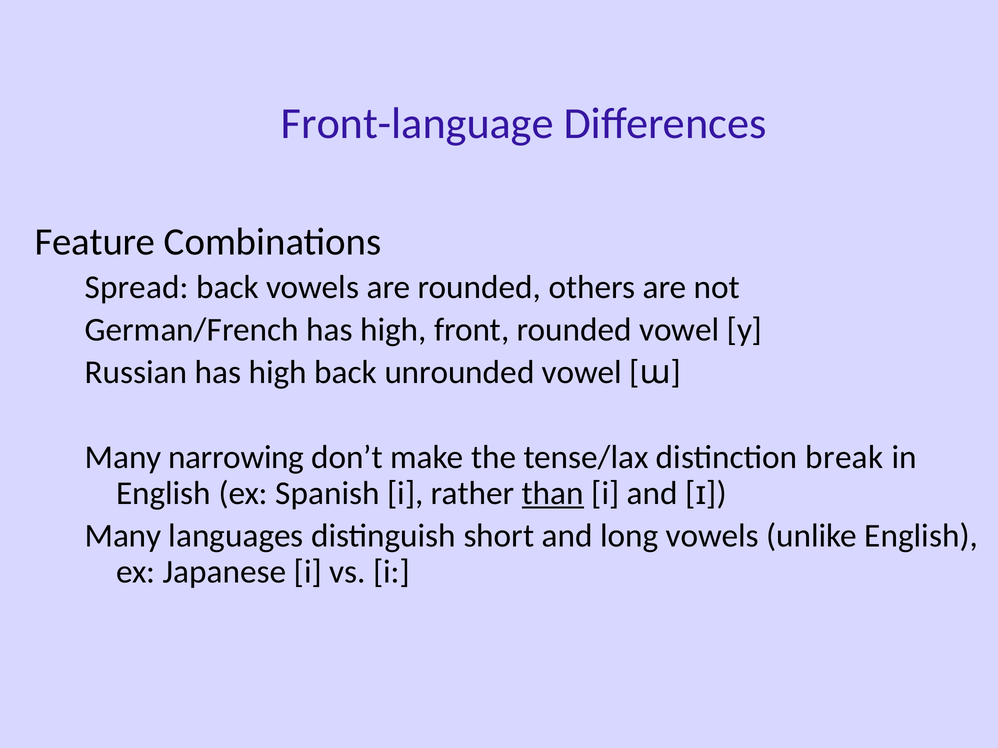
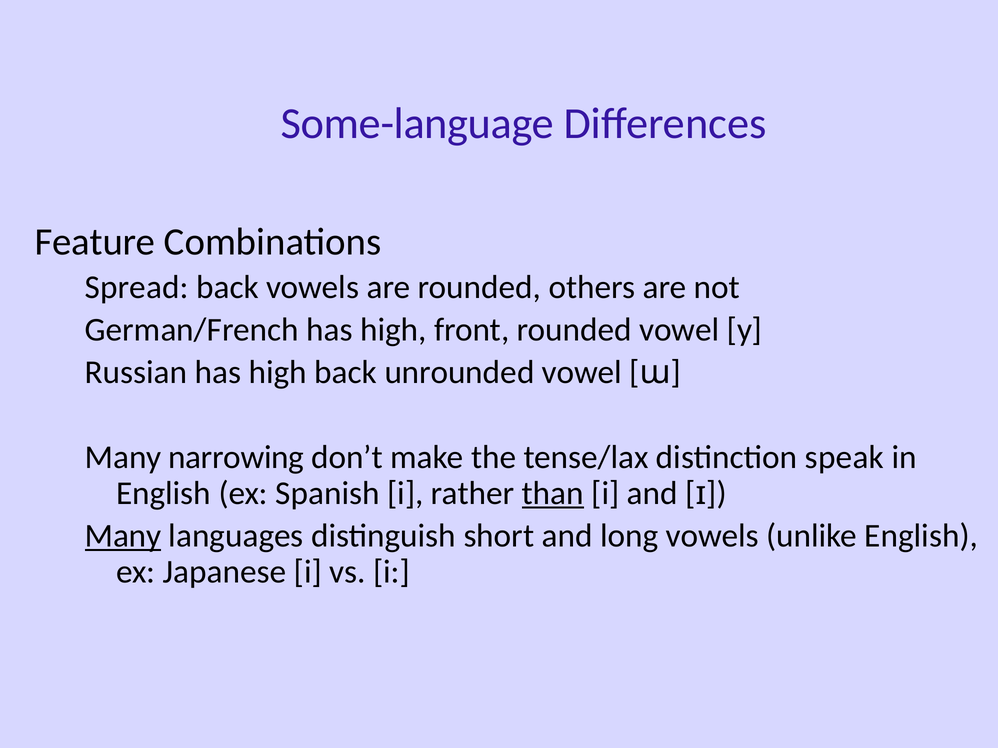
Front-language: Front-language -> Some-language (417, 124)
break: break -> speak (844, 458)
Many underline: none -> present (123, 536)
